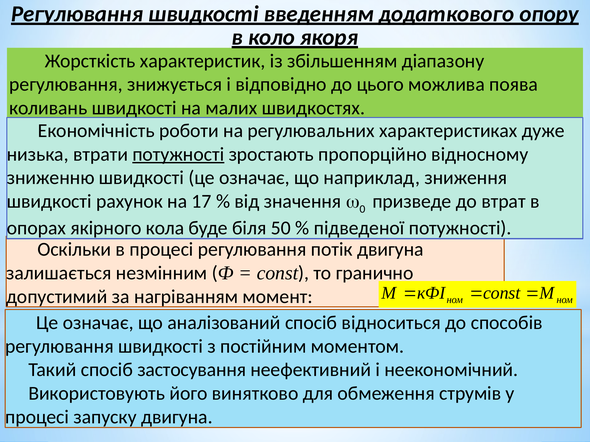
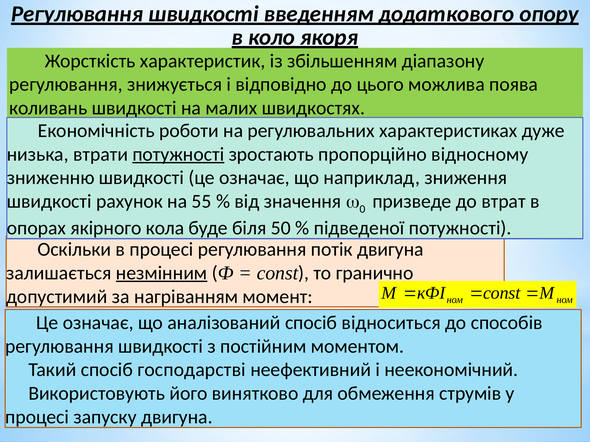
17: 17 -> 55 (202, 202)
незмінним underline: none -> present (162, 273)
застосування: застосування -> господарстві (192, 370)
